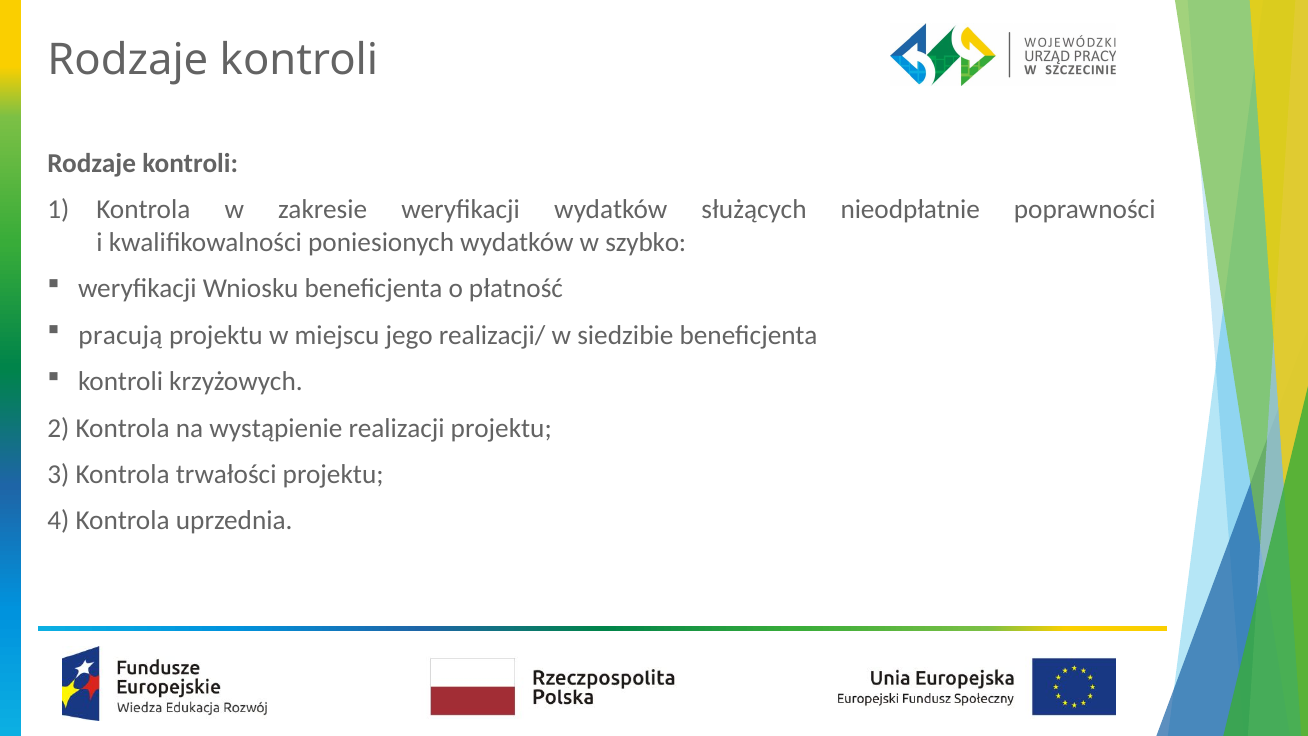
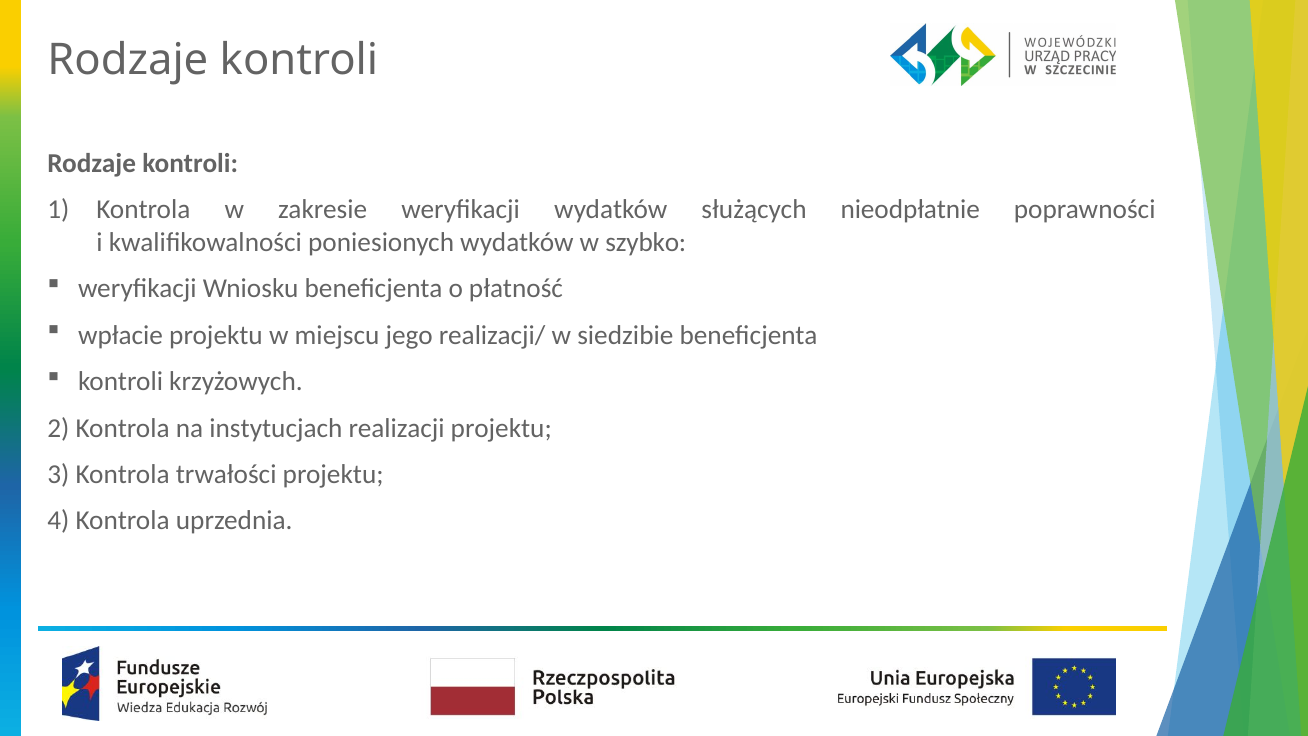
pracują: pracują -> wpłacie (121, 335)
wystąpienie: wystąpienie -> instytucjach (276, 428)
